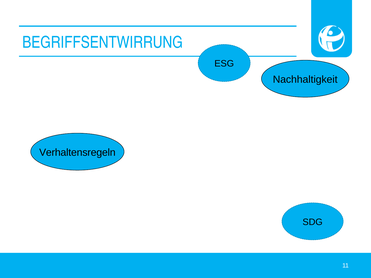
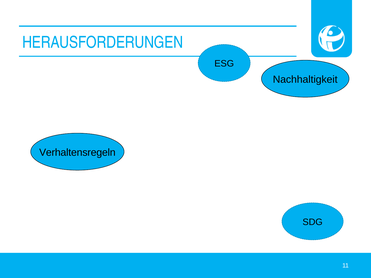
BEGRIFFSENTWIRRUNG: BEGRIFFSENTWIRRUNG -> HERAUSFORDERUNGEN (103, 42)
